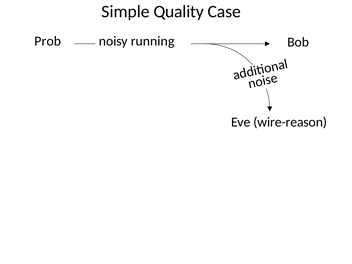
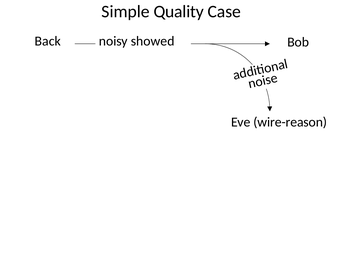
Prob: Prob -> Back (48, 41)
running: running -> showed (153, 41)
